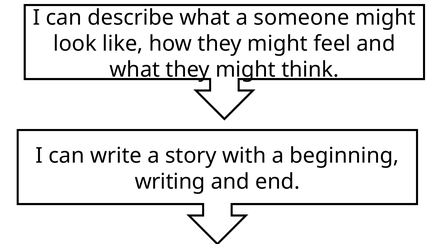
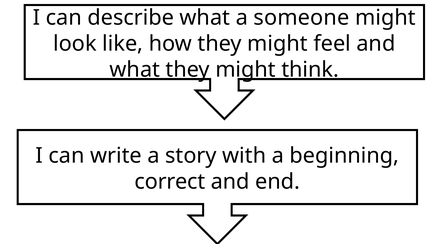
writing: writing -> correct (170, 182)
